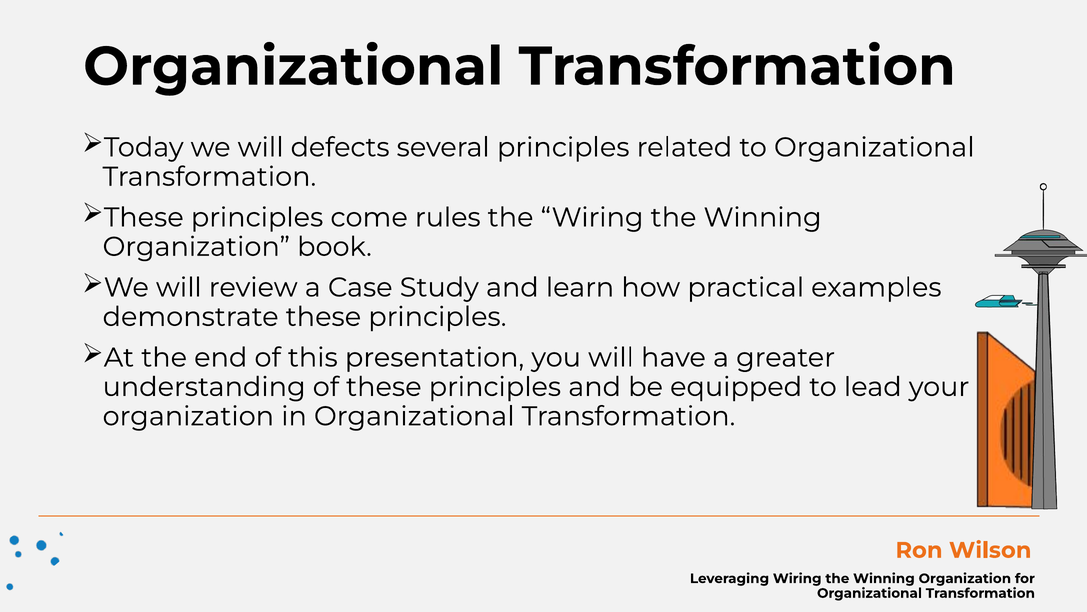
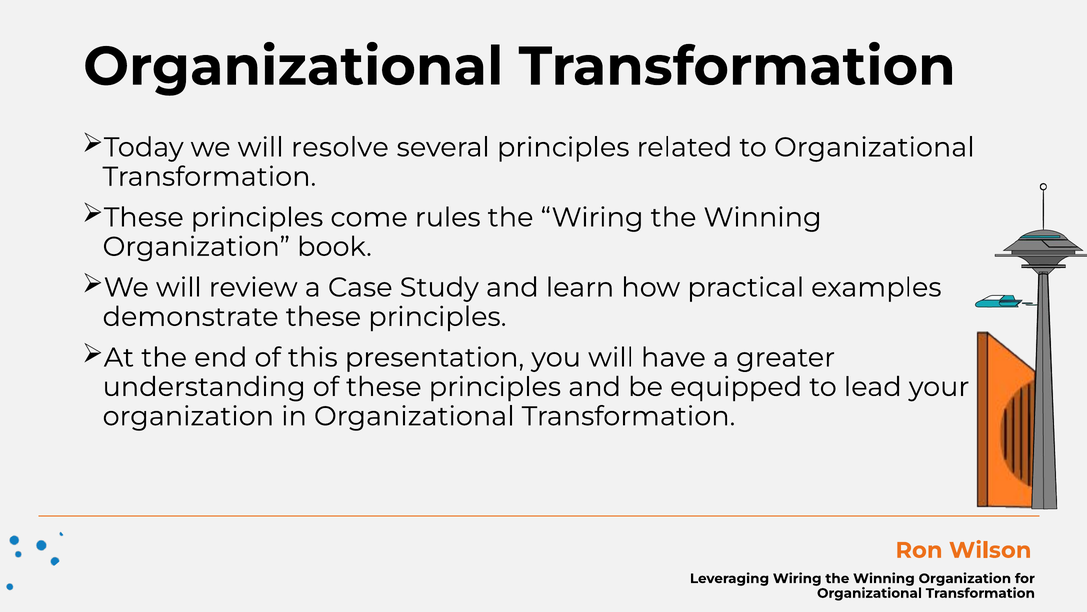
defects: defects -> resolve (340, 147)
